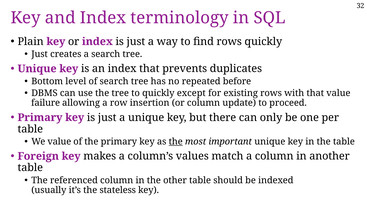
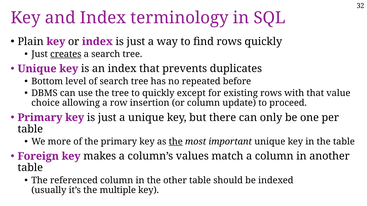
creates underline: none -> present (66, 54)
failure: failure -> choice (46, 103)
We value: value -> more (59, 142)
stateless: stateless -> multiple (118, 191)
